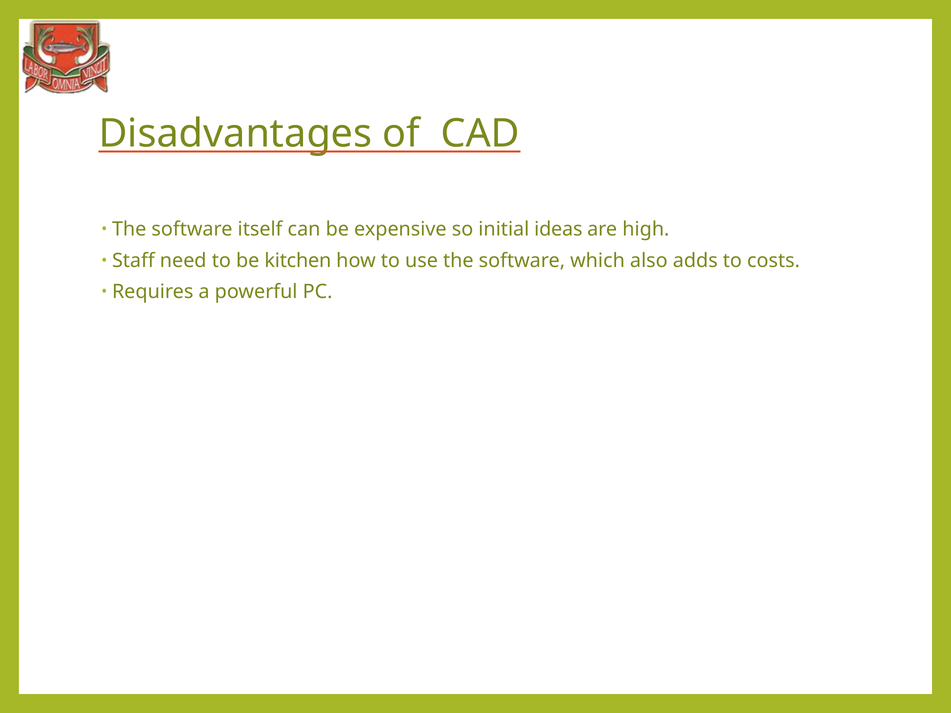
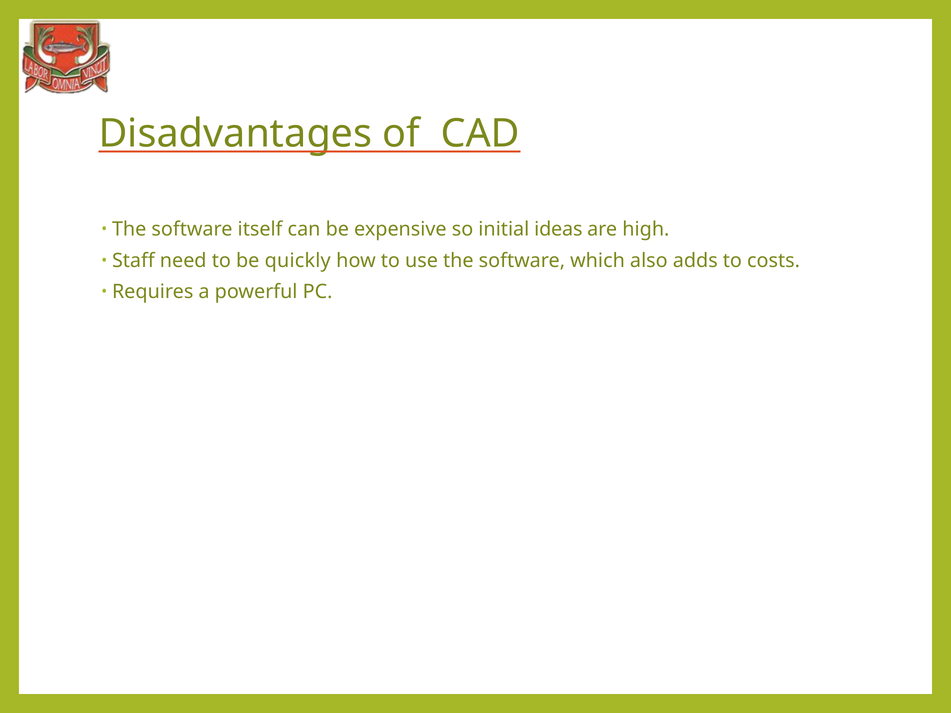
kitchen: kitchen -> quickly (298, 261)
